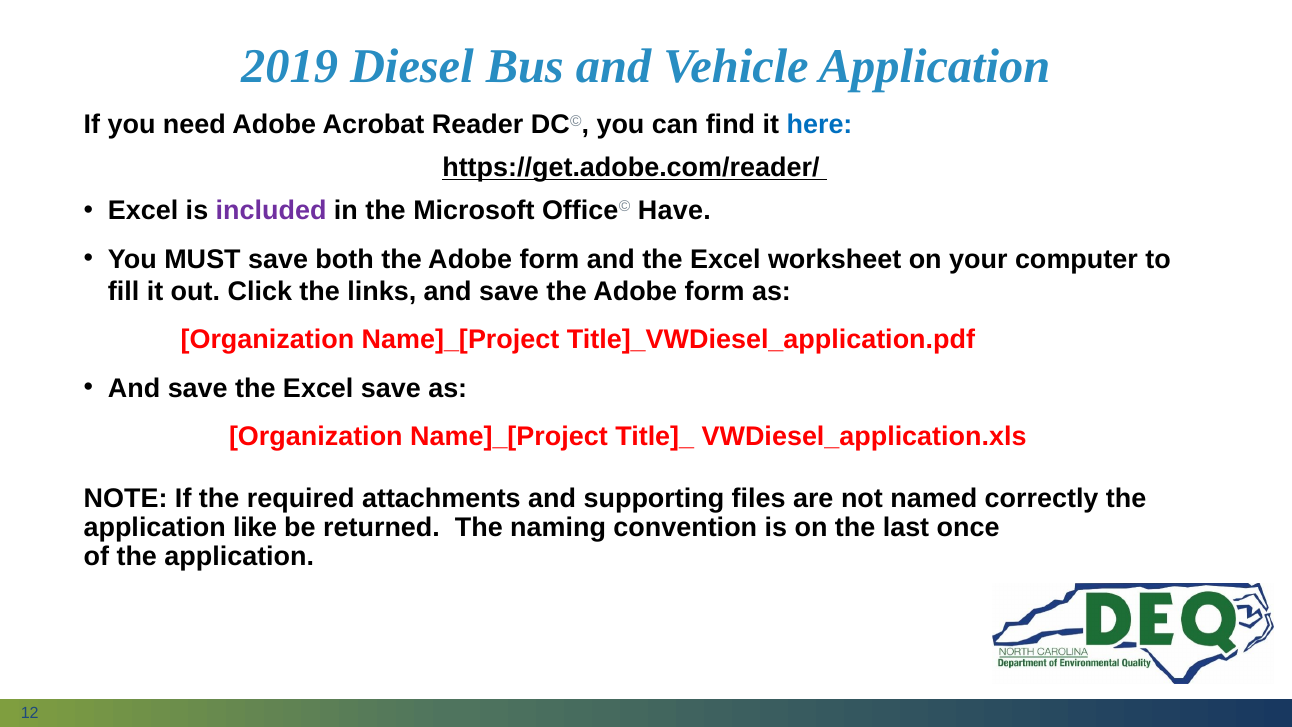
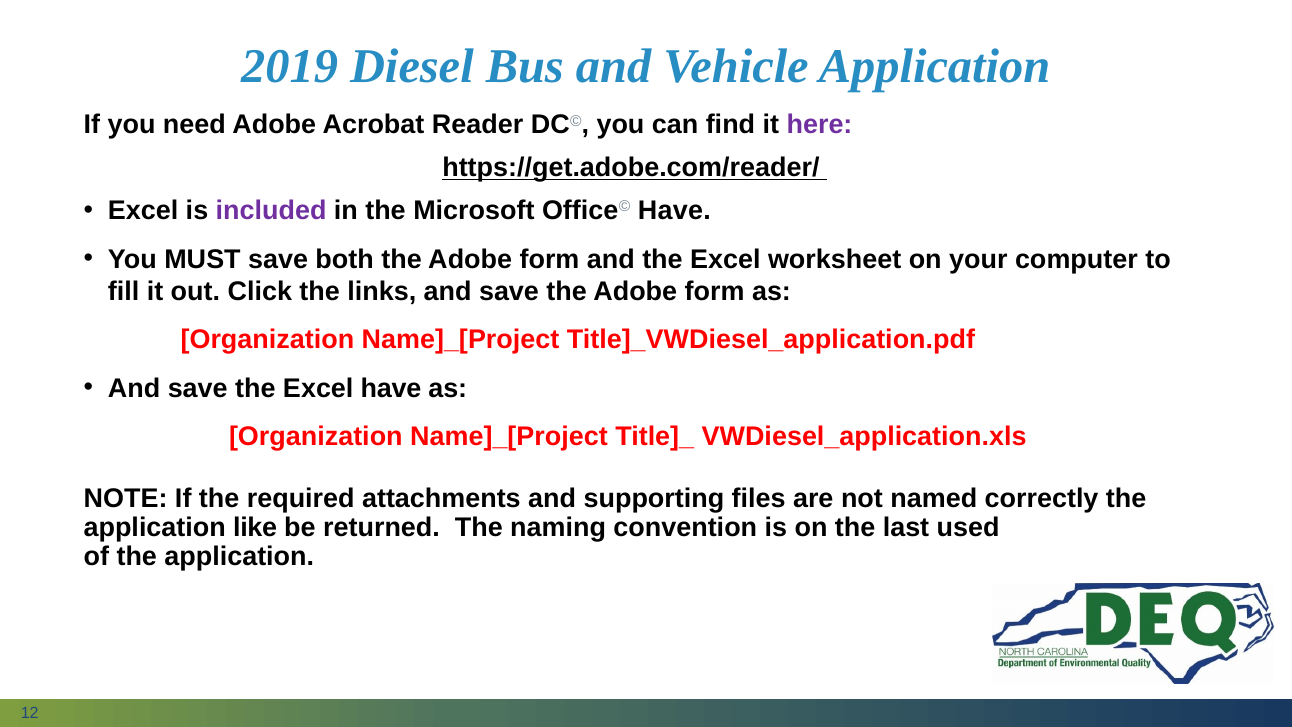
here colour: blue -> purple (820, 125)
Excel save: save -> have (391, 388)
once: once -> used (968, 528)
